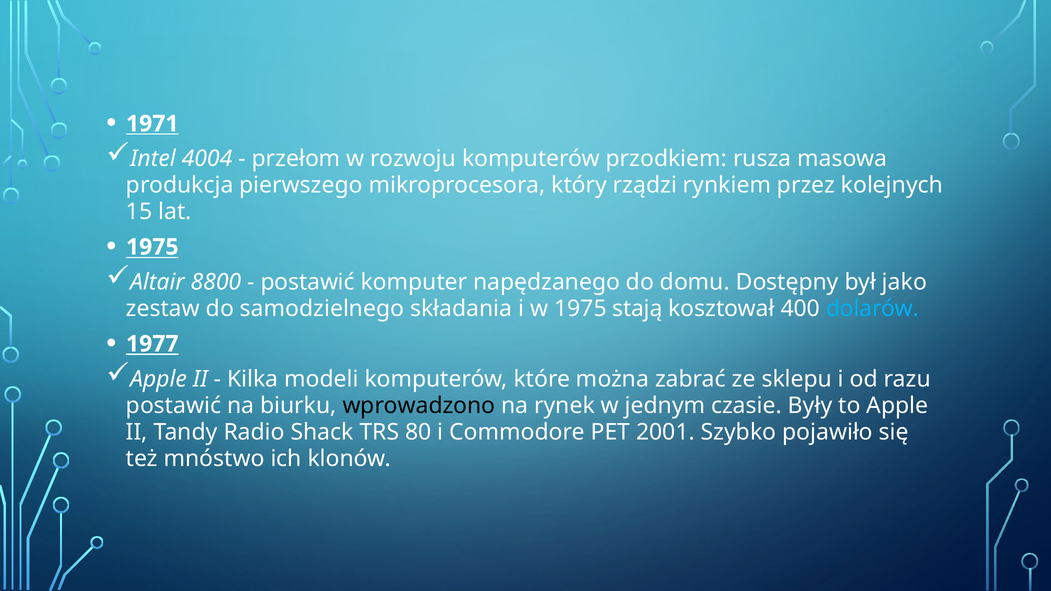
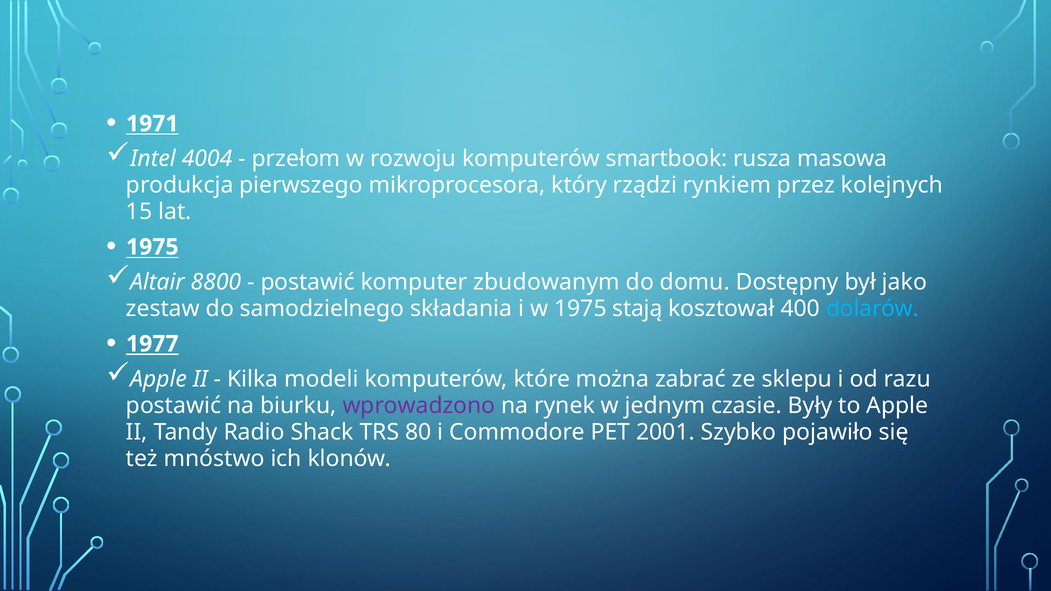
przodkiem: przodkiem -> smartbook (667, 159)
napędzanego: napędzanego -> zbudowanym (547, 282)
wprowadzono colour: black -> purple (419, 406)
